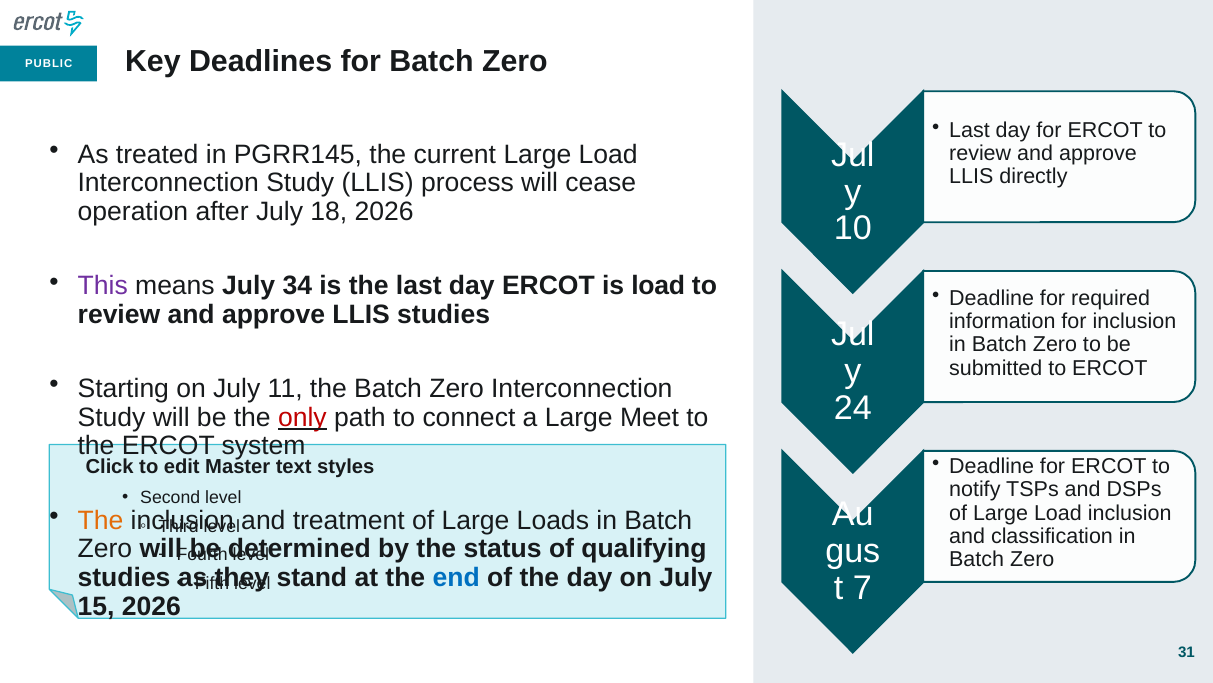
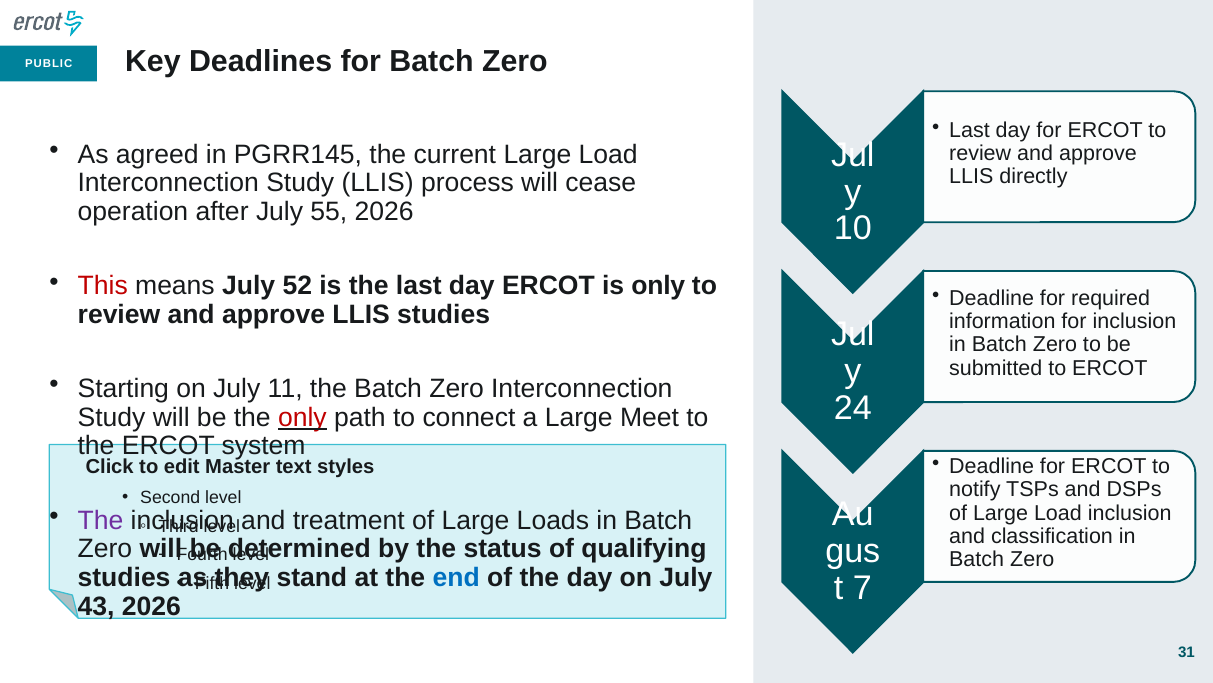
treated: treated -> agreed (157, 154)
18: 18 -> 55 (329, 212)
This colour: purple -> red (103, 286)
34: 34 -> 52 (297, 286)
is load: load -> only (658, 286)
The colour: orange -> purple (101, 520)
15: 15 -> 43 (96, 606)
